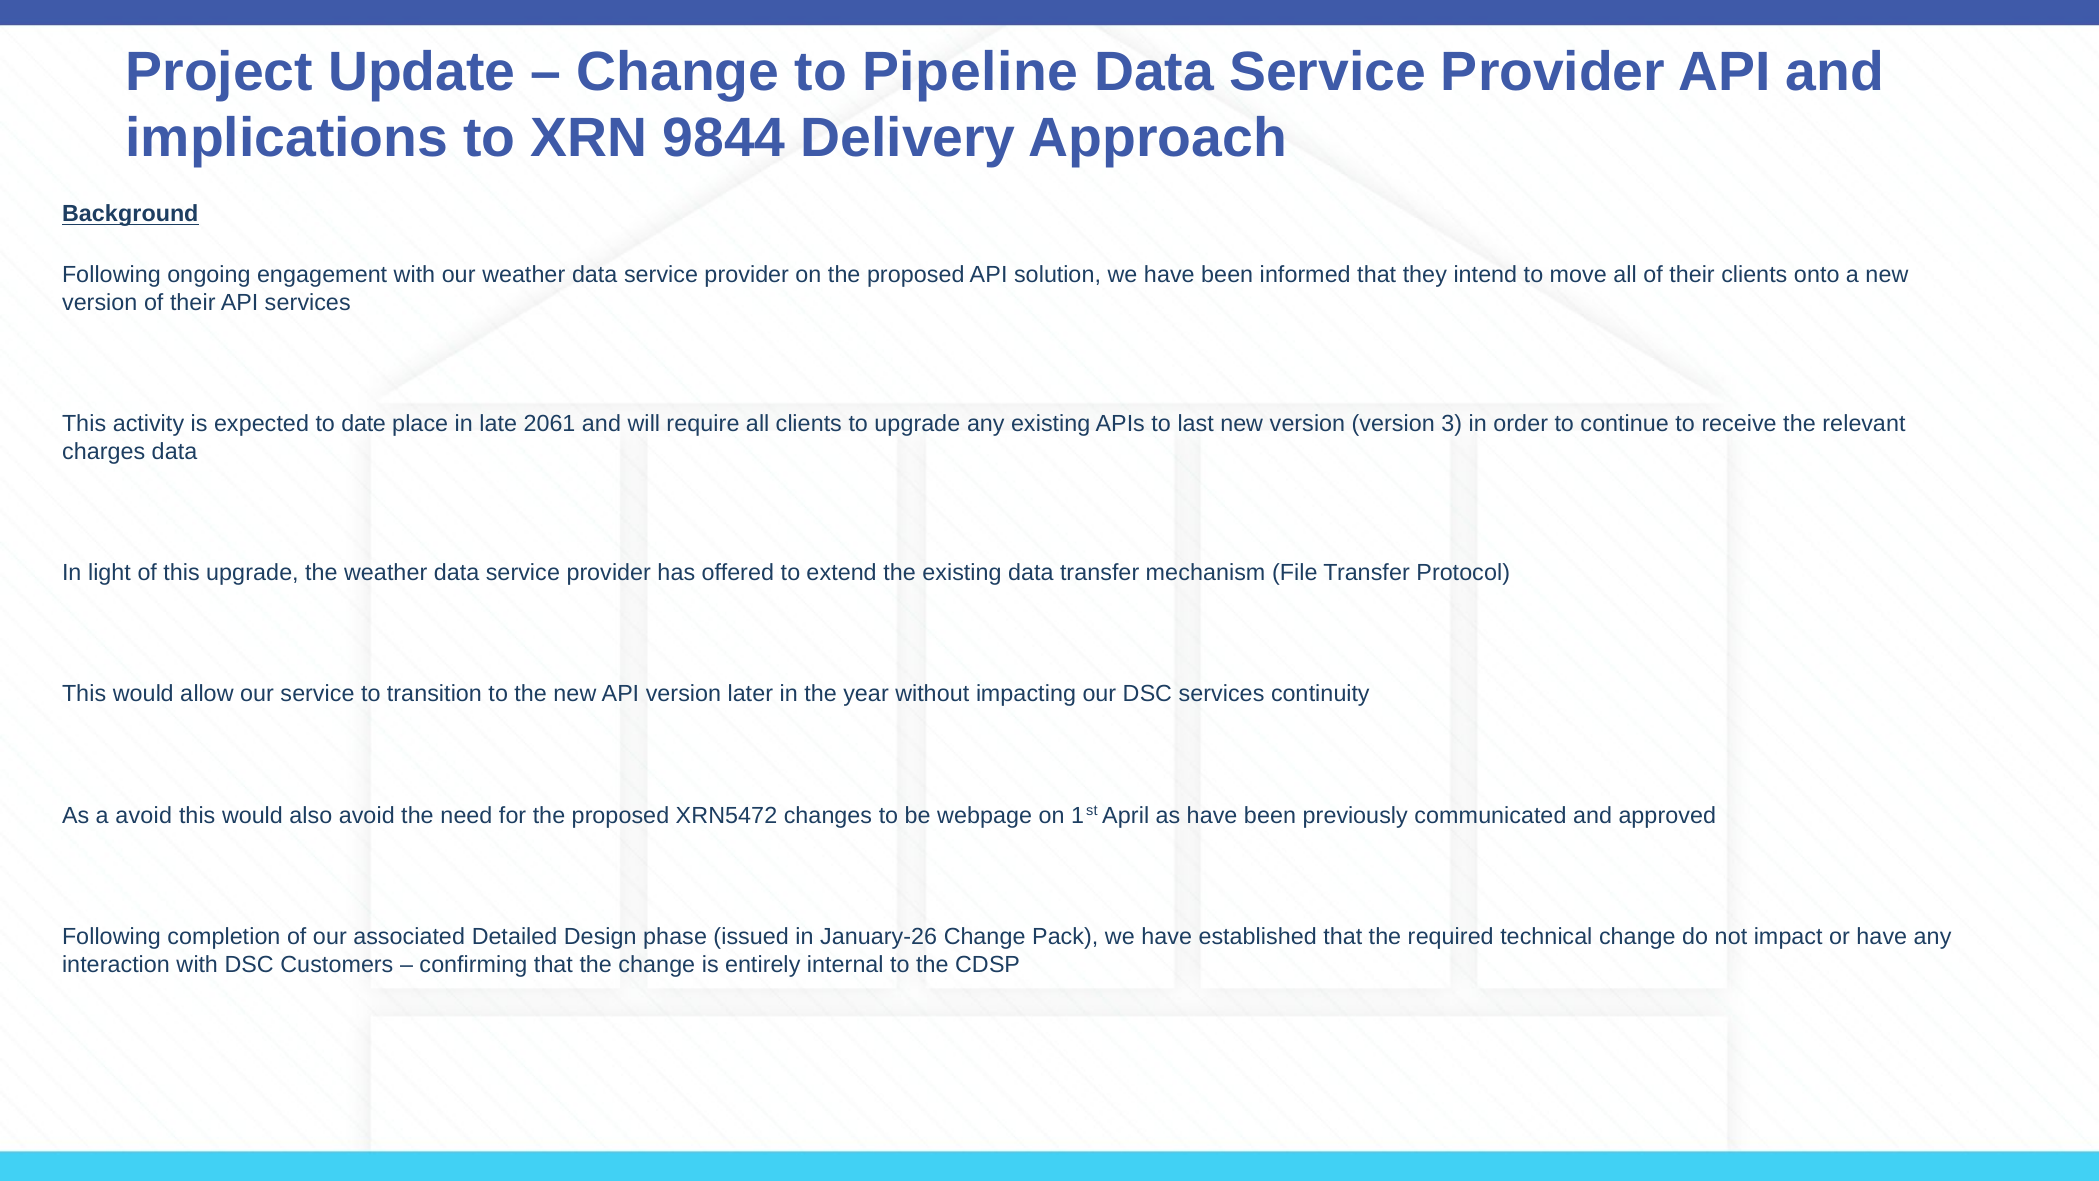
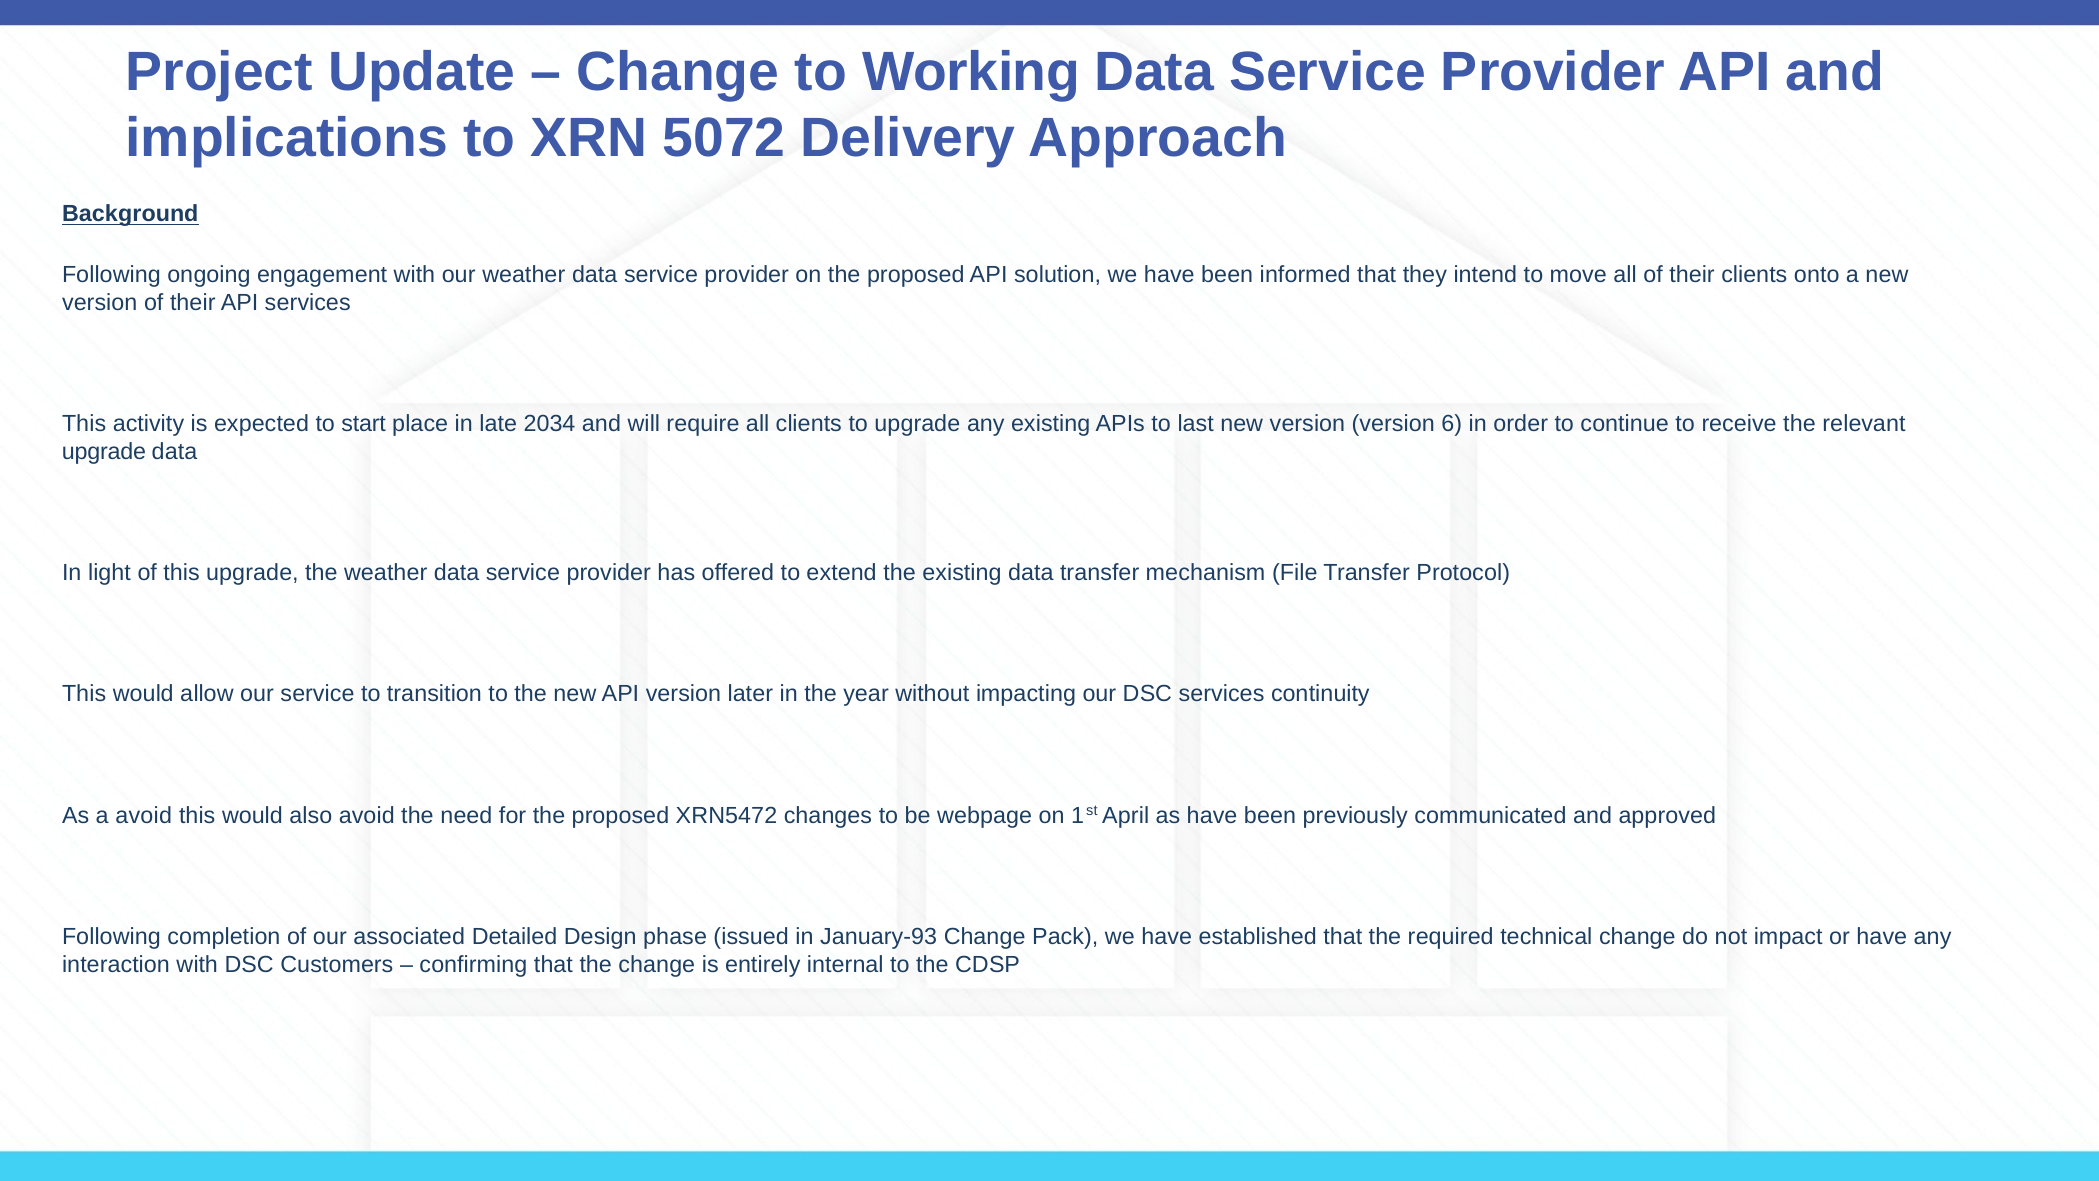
Pipeline: Pipeline -> Working (971, 72)
9844: 9844 -> 5072 (724, 139)
date: date -> start (364, 424)
2061: 2061 -> 2034 (550, 424)
3: 3 -> 6 (1452, 424)
charges: charges -> upgrade (104, 452)
January-26: January-26 -> January-93 (879, 936)
